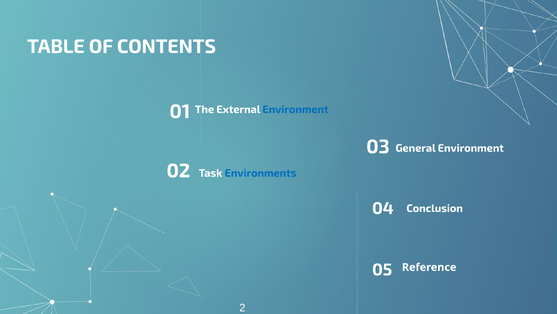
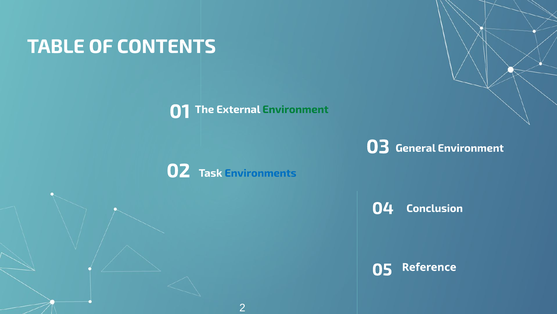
Environment colour: blue -> green (295, 109)
